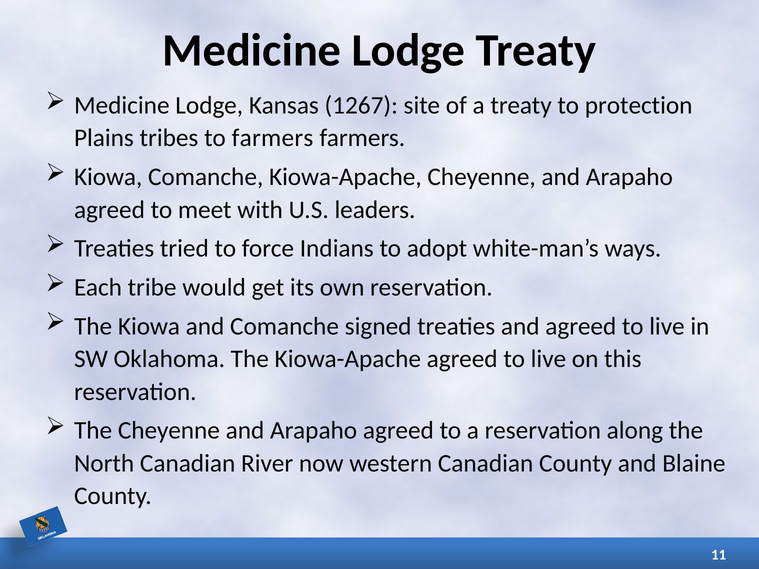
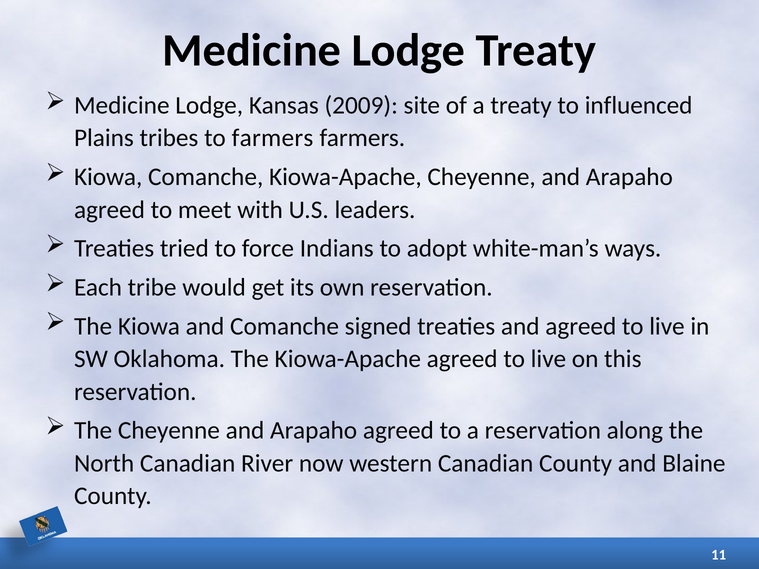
1267: 1267 -> 2009 (361, 105)
protection: protection -> influenced (639, 105)
